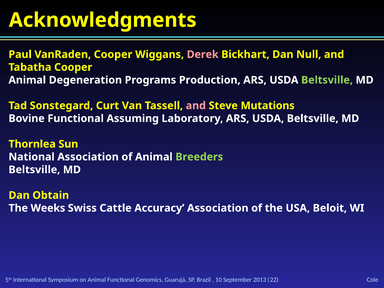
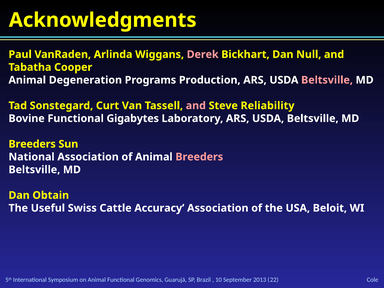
VanRaden Cooper: Cooper -> Arlinda (113, 54)
Beltsville colour: light green -> pink (327, 80)
Mutations: Mutations -> Reliability (268, 106)
Assuming: Assuming -> Gigabytes (133, 118)
Thornlea: Thornlea -> Breeders (32, 144)
Breeders colour: light green -> pink (199, 157)
Weeks: Weeks -> Useful (48, 208)
